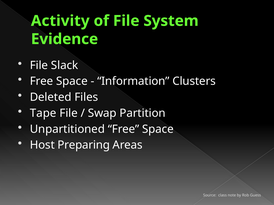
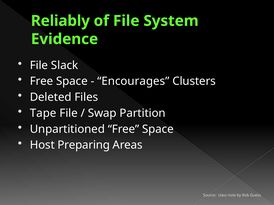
Activity: Activity -> Reliably (60, 21)
Information: Information -> Encourages (133, 81)
